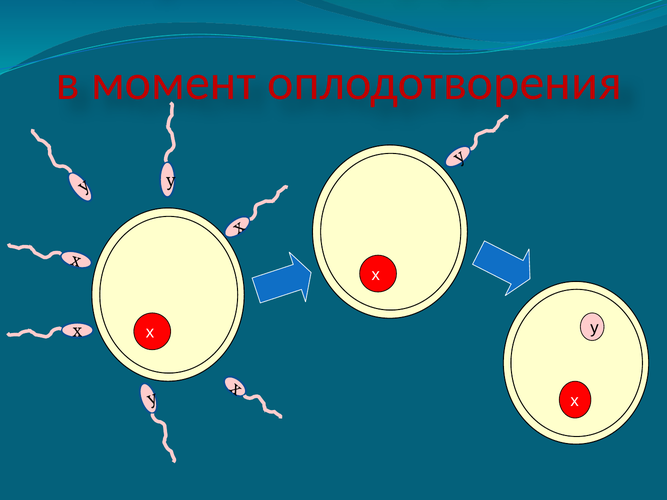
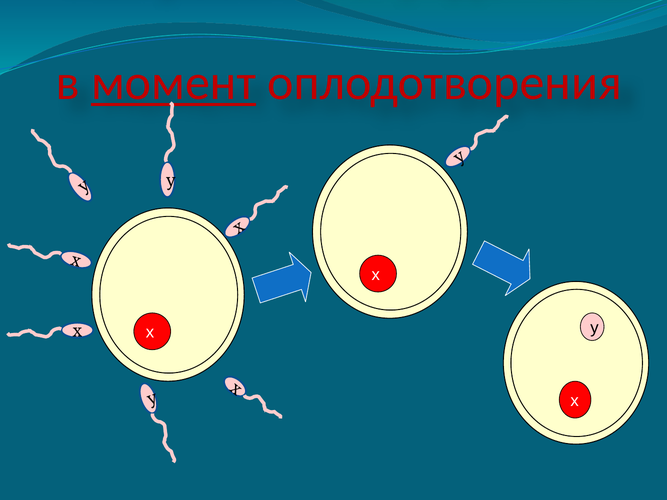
момент underline: none -> present (174, 83)
